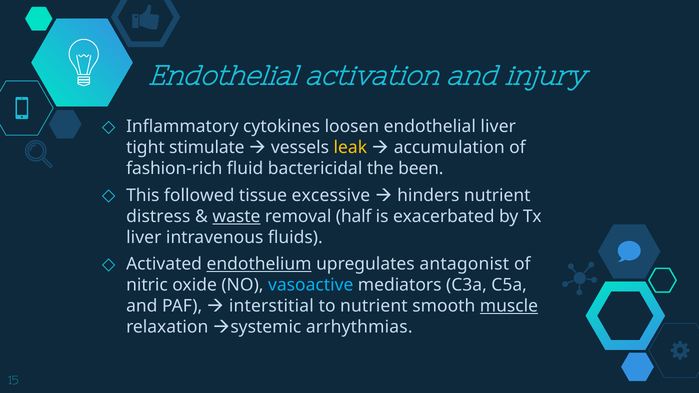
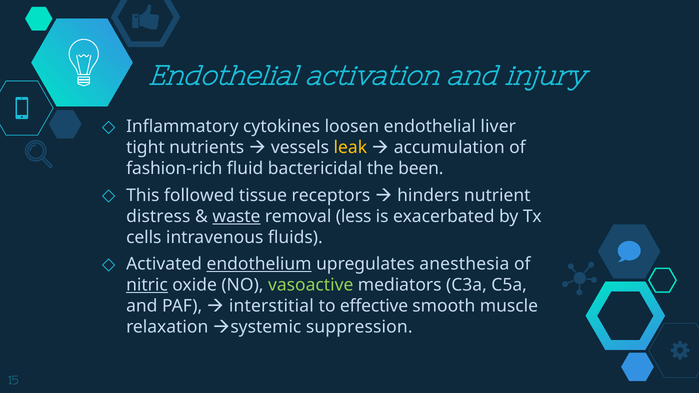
stimulate: stimulate -> nutrients (207, 148)
excessive: excessive -> receptors (331, 195)
half: half -> less (354, 216)
liver: liver -> cells (144, 237)
antagonist: antagonist -> anesthesia (464, 264)
nitric underline: none -> present (147, 285)
vasoactive colour: light blue -> light green (311, 285)
to nutrient: nutrient -> effective (374, 306)
muscle underline: present -> none (509, 306)
arrhythmias: arrhythmias -> suppression (359, 327)
